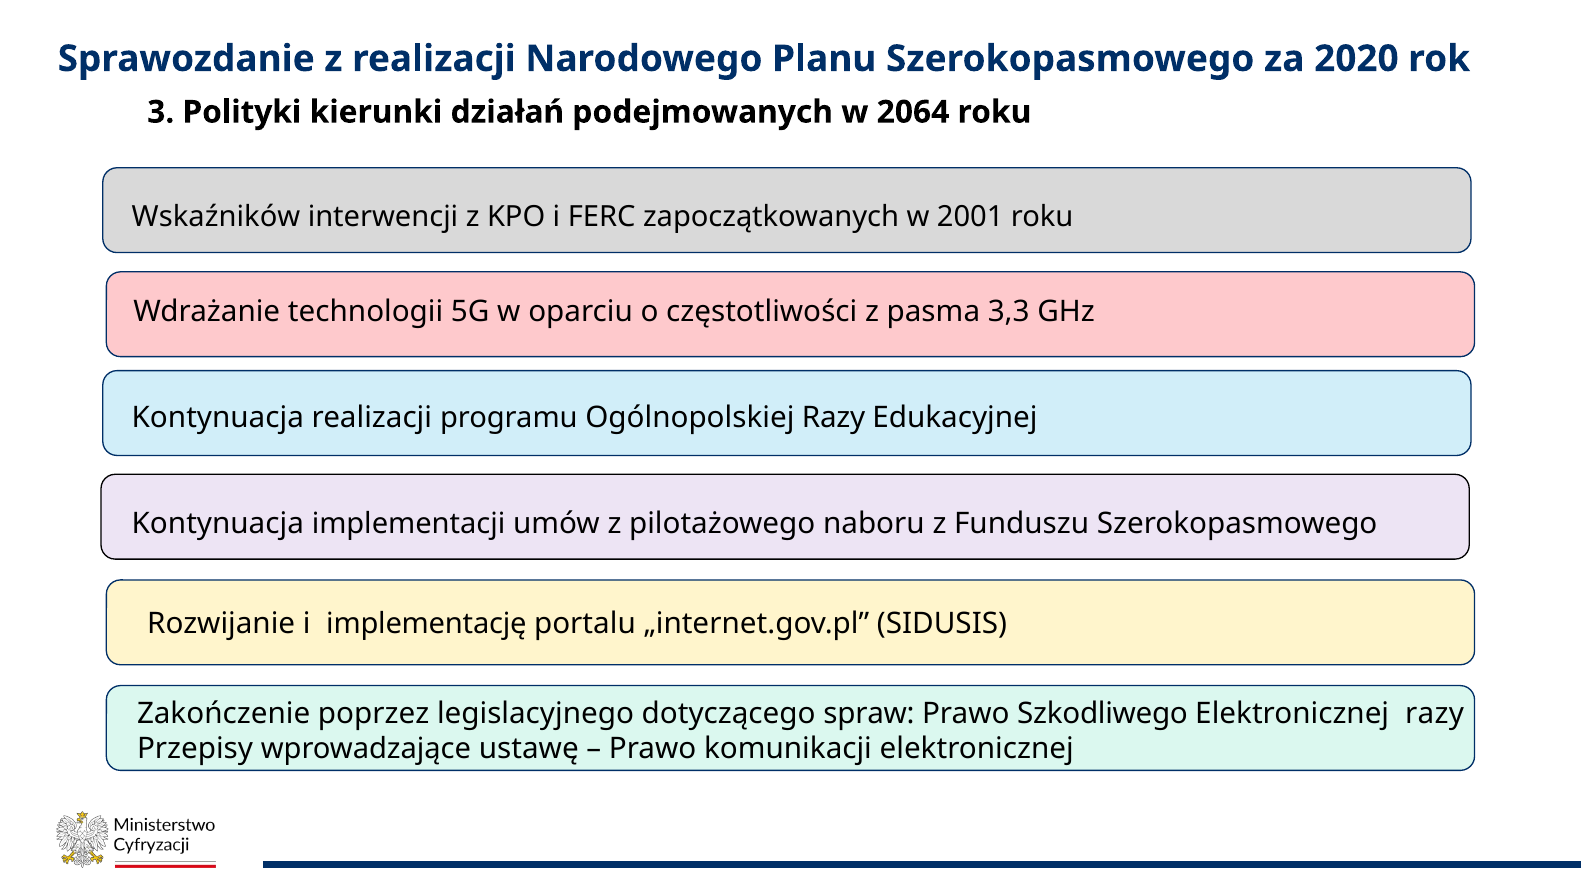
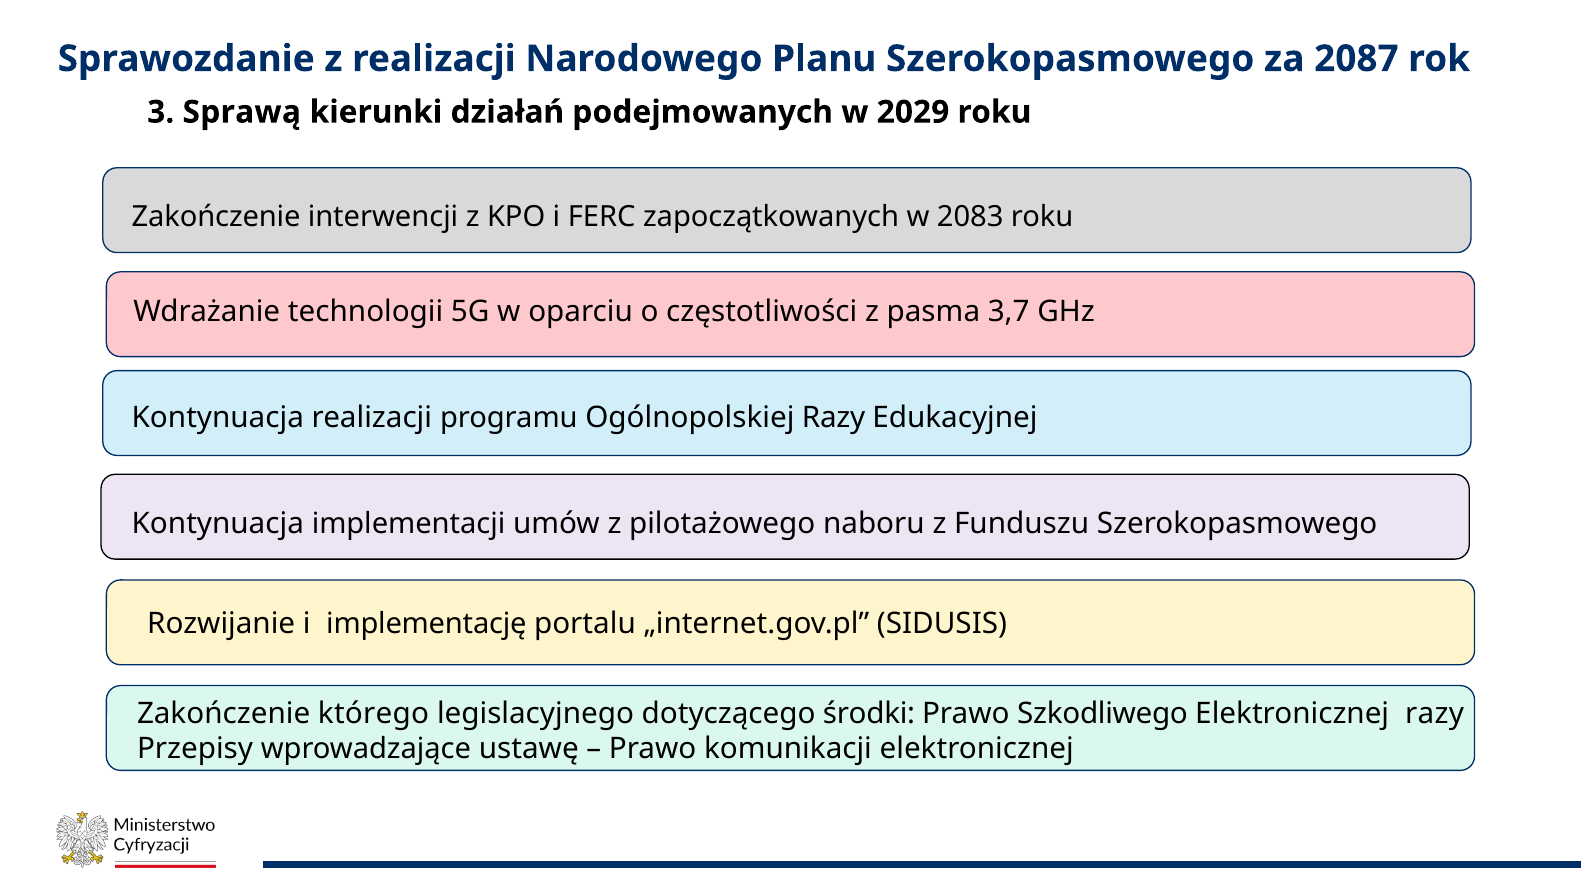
2020: 2020 -> 2087 (1356, 59)
Polityki: Polityki -> Sprawą (242, 112)
2064: 2064 -> 2029 (913, 112)
Wskaźników: Wskaźników -> Zakończenie (216, 216)
2001: 2001 -> 2083 (970, 216)
3,3: 3,3 -> 3,7 (1009, 312)
poprzez: poprzez -> którego (373, 713)
spraw: spraw -> środki (869, 713)
